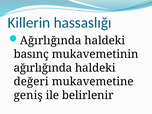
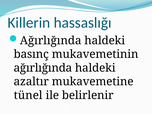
değeri: değeri -> azaltır (31, 82)
geniş: geniş -> tünel (28, 95)
